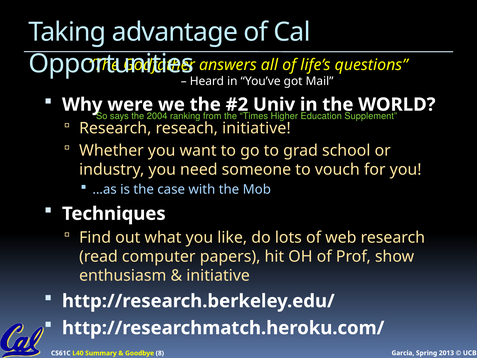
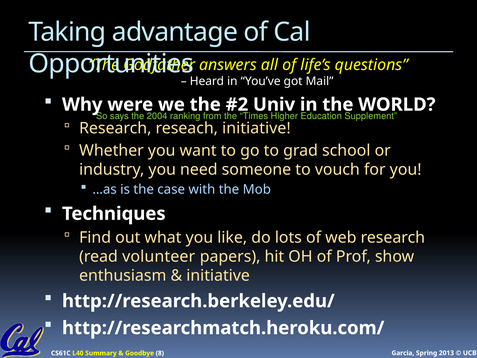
computer: computer -> volunteer (159, 256)
